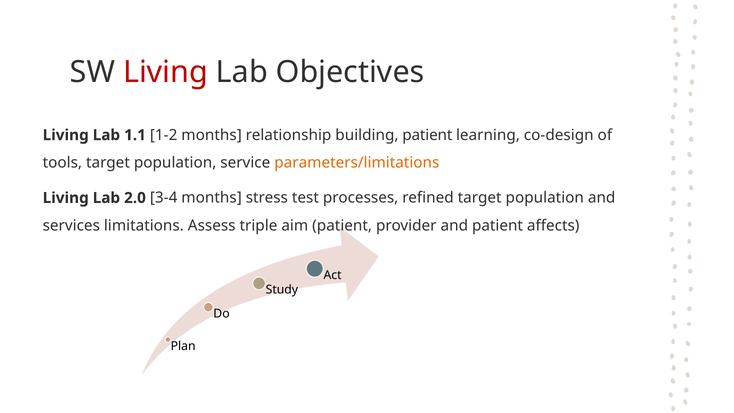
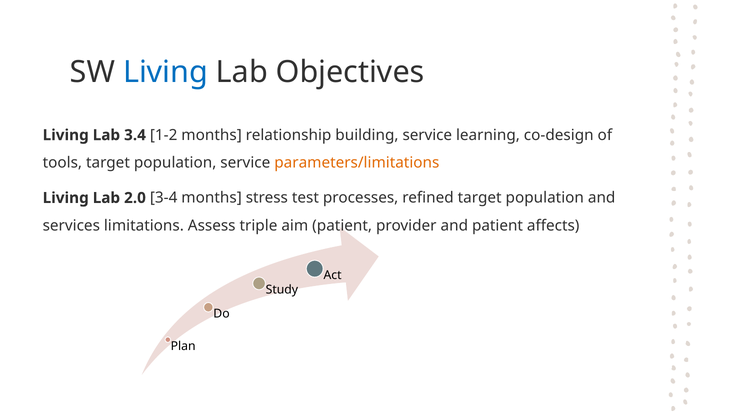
Living colour: red -> blue (165, 72)
1.1: 1.1 -> 3.4 (135, 135)
building patient: patient -> service (427, 135)
